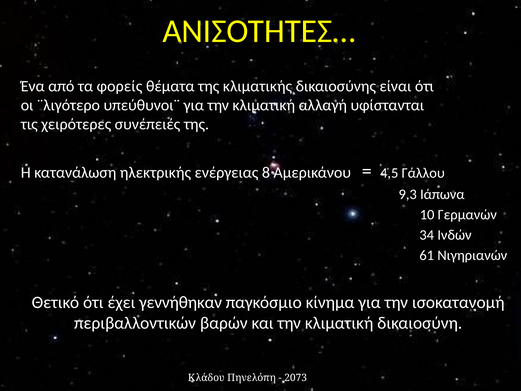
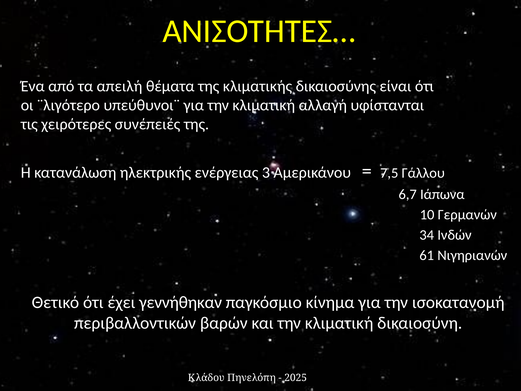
φορείς: φορείς -> απειλή (119, 86)
8: 8 -> 3 (266, 172)
4,5: 4,5 -> 7,5 (389, 173)
9,3: 9,3 -> 6,7 (408, 194)
2073: 2073 -> 2025 (296, 378)
